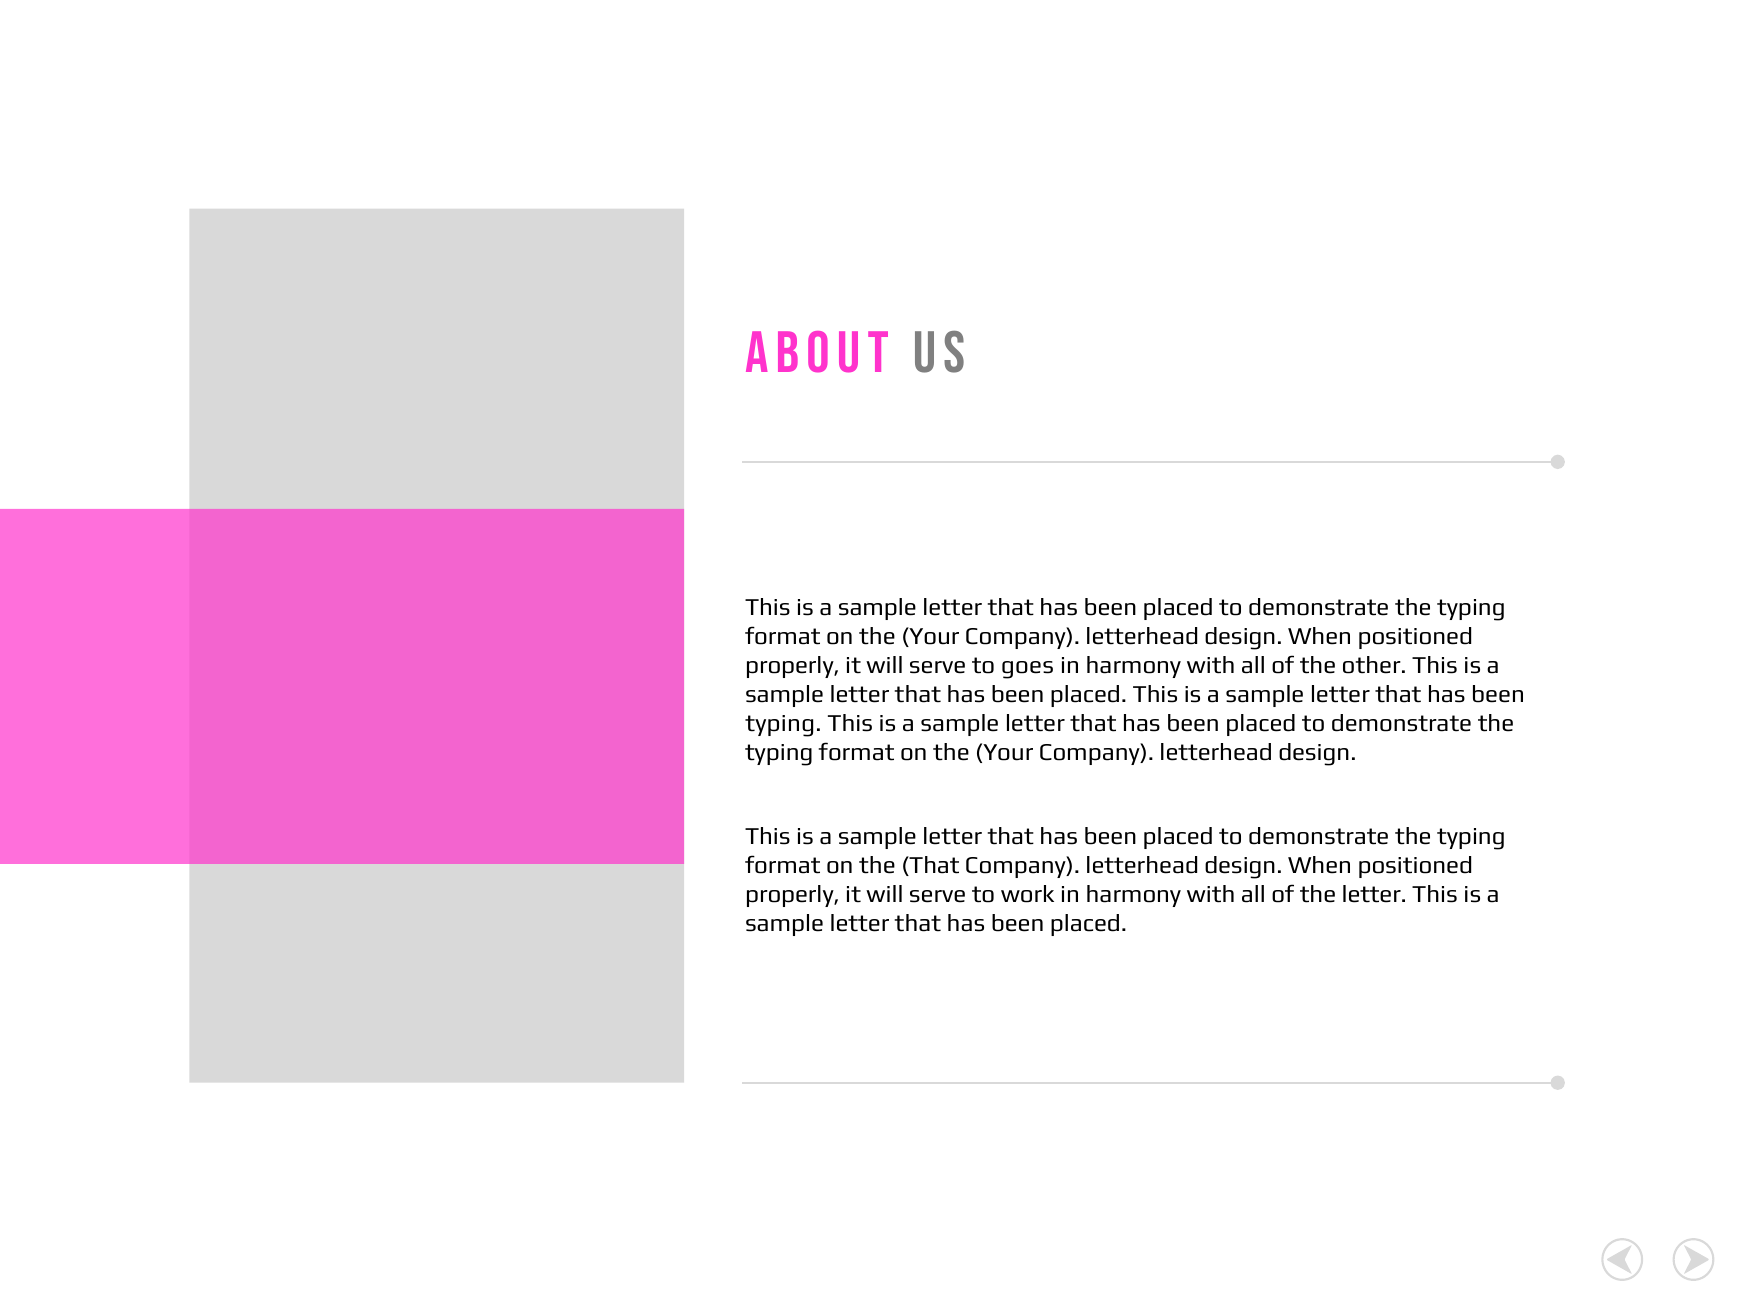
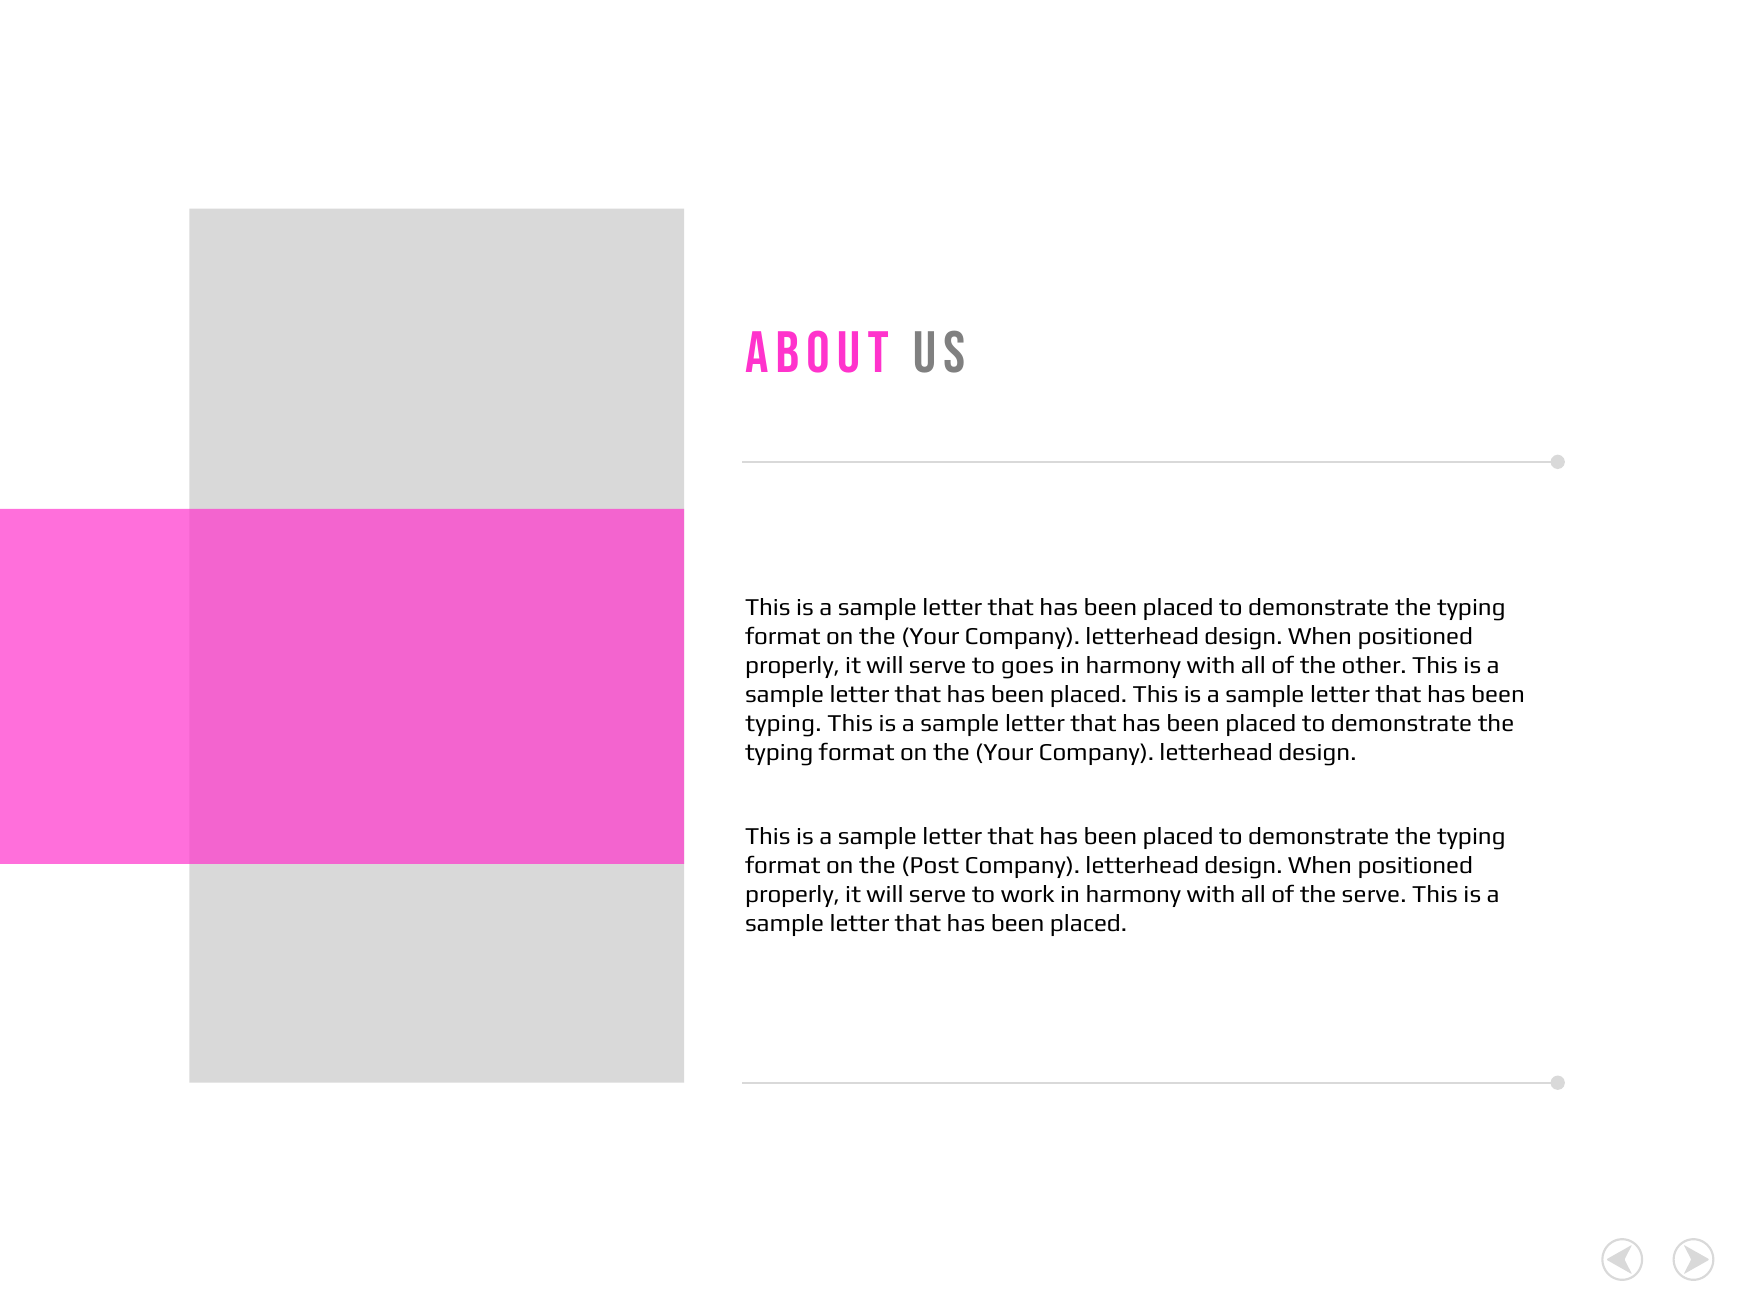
the That: That -> Post (930, 865)
the letter: letter -> serve (1374, 894)
